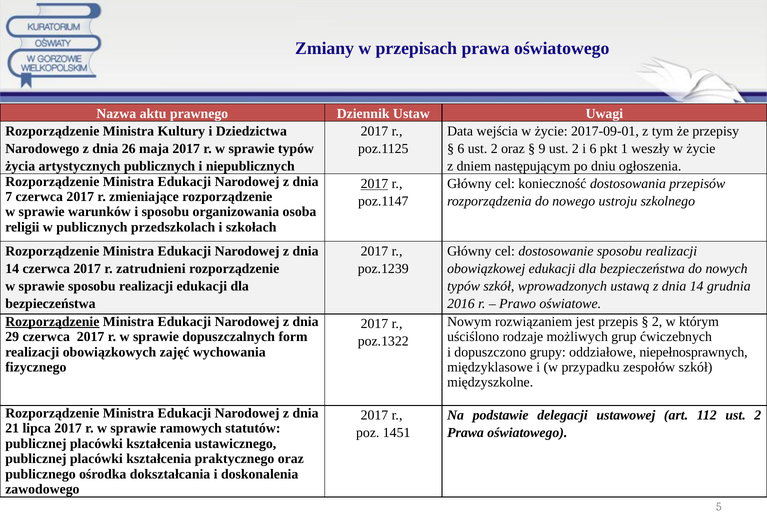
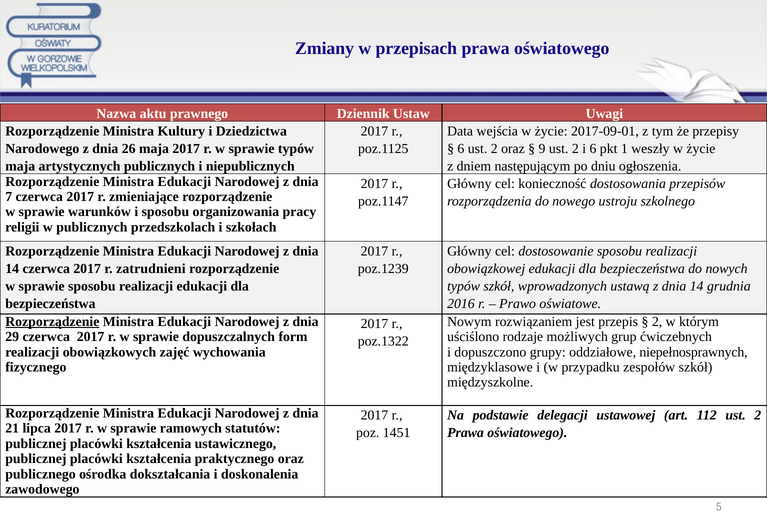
życia: życia -> maja (20, 166)
2017 underline: present -> none (374, 184)
osoba: osoba -> pracy (299, 212)
